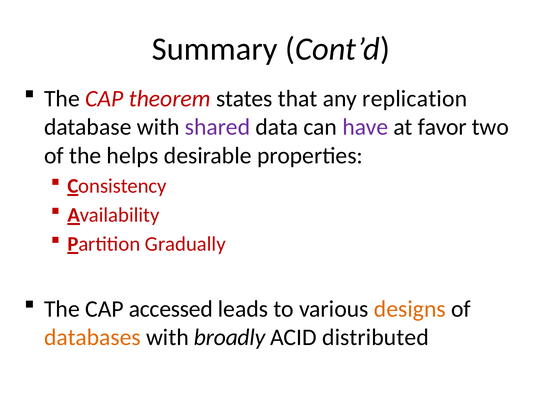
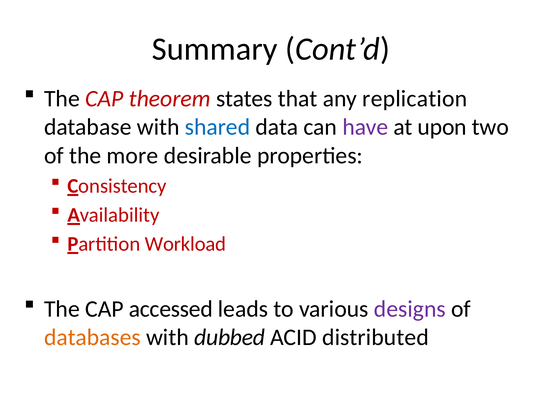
shared colour: purple -> blue (218, 127)
favor: favor -> upon (442, 127)
helps: helps -> more (132, 155)
Gradually: Gradually -> Workload (185, 244)
designs colour: orange -> purple (410, 309)
broadly: broadly -> dubbed (230, 337)
